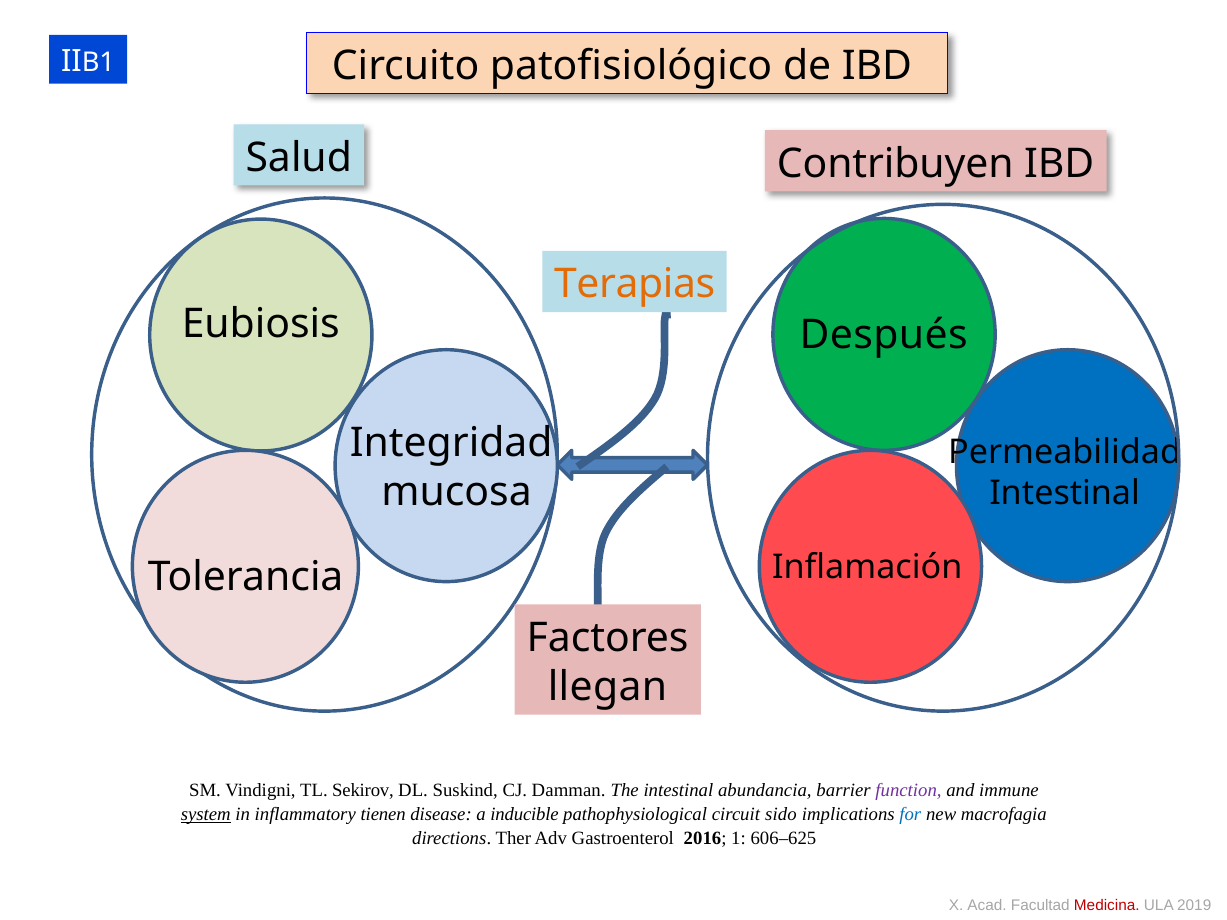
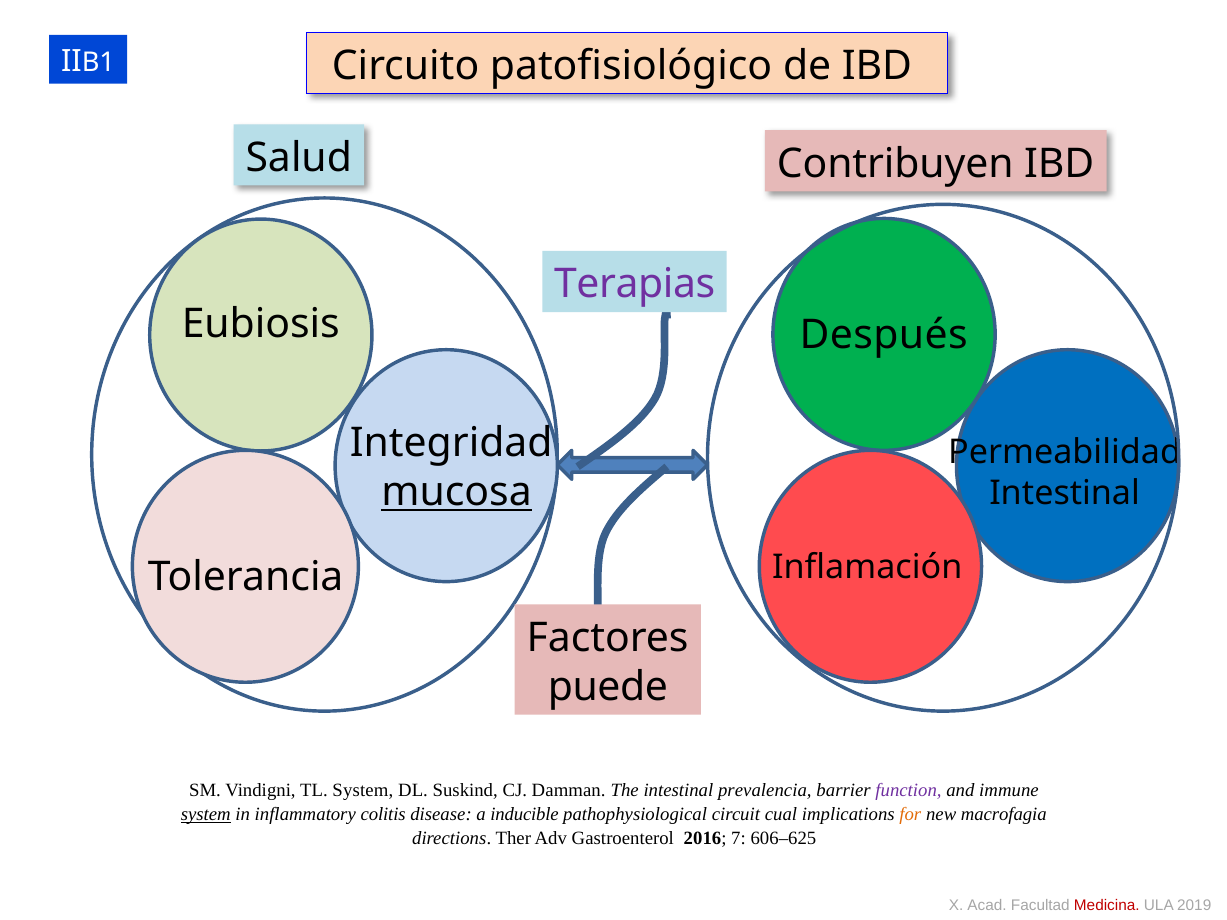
Terapias colour: orange -> purple (635, 285)
mucosa underline: none -> present (457, 493)
llegan: llegan -> puede (608, 687)
TL Sekirov: Sekirov -> System (363, 790)
abundancia: abundancia -> prevalencia (765, 790)
tienen: tienen -> colitis (383, 814)
sido: sido -> cual (781, 814)
for colour: blue -> orange (910, 814)
1: 1 -> 7 (738, 838)
